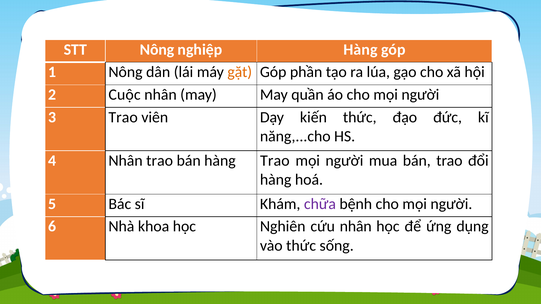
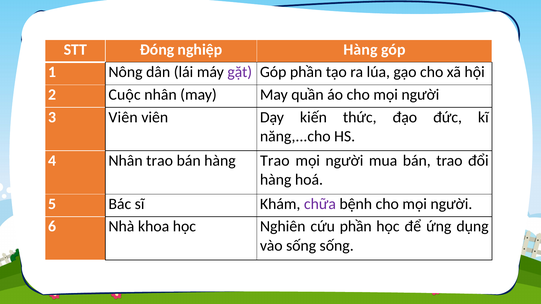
STT Nông: Nông -> Đóng (157, 50)
gặt colour: orange -> purple (240, 72)
3 Trao: Trao -> Viên (123, 117)
cứu nhân: nhân -> phần (356, 227)
vào thức: thức -> sống (301, 246)
